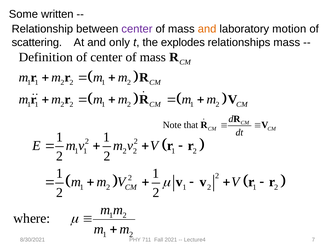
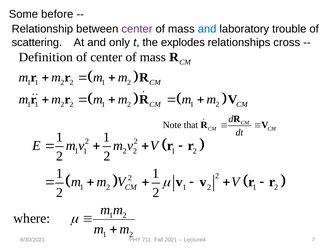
written: written -> before (57, 14)
and colour: orange -> blue (207, 29)
motion: motion -> trouble (289, 29)
relationships mass: mass -> cross (287, 42)
